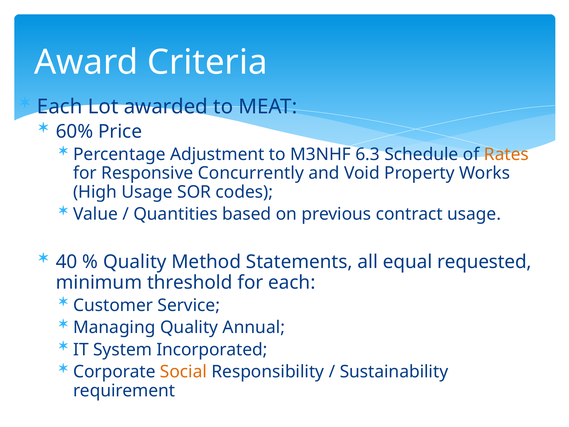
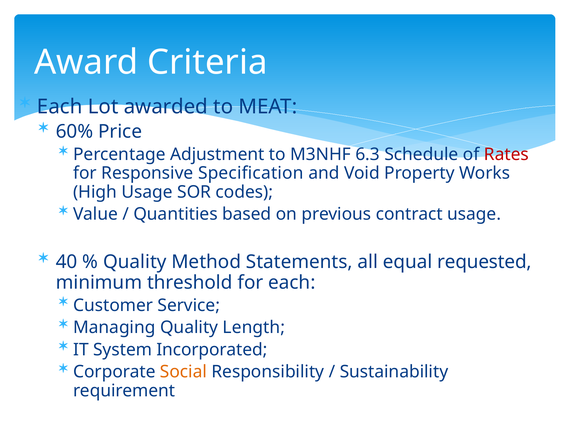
Rates colour: orange -> red (506, 154)
Concurrently: Concurrently -> Specification (251, 173)
Annual: Annual -> Length (254, 327)
